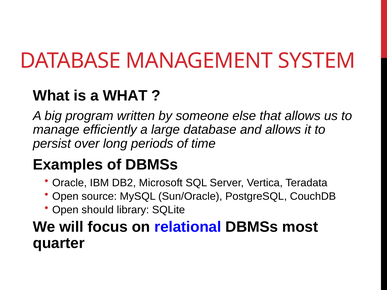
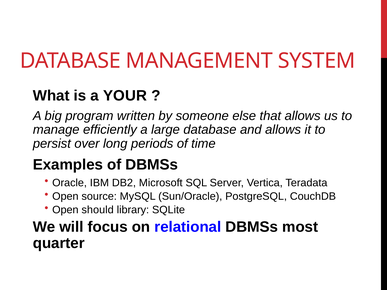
a WHAT: WHAT -> YOUR (125, 96)
